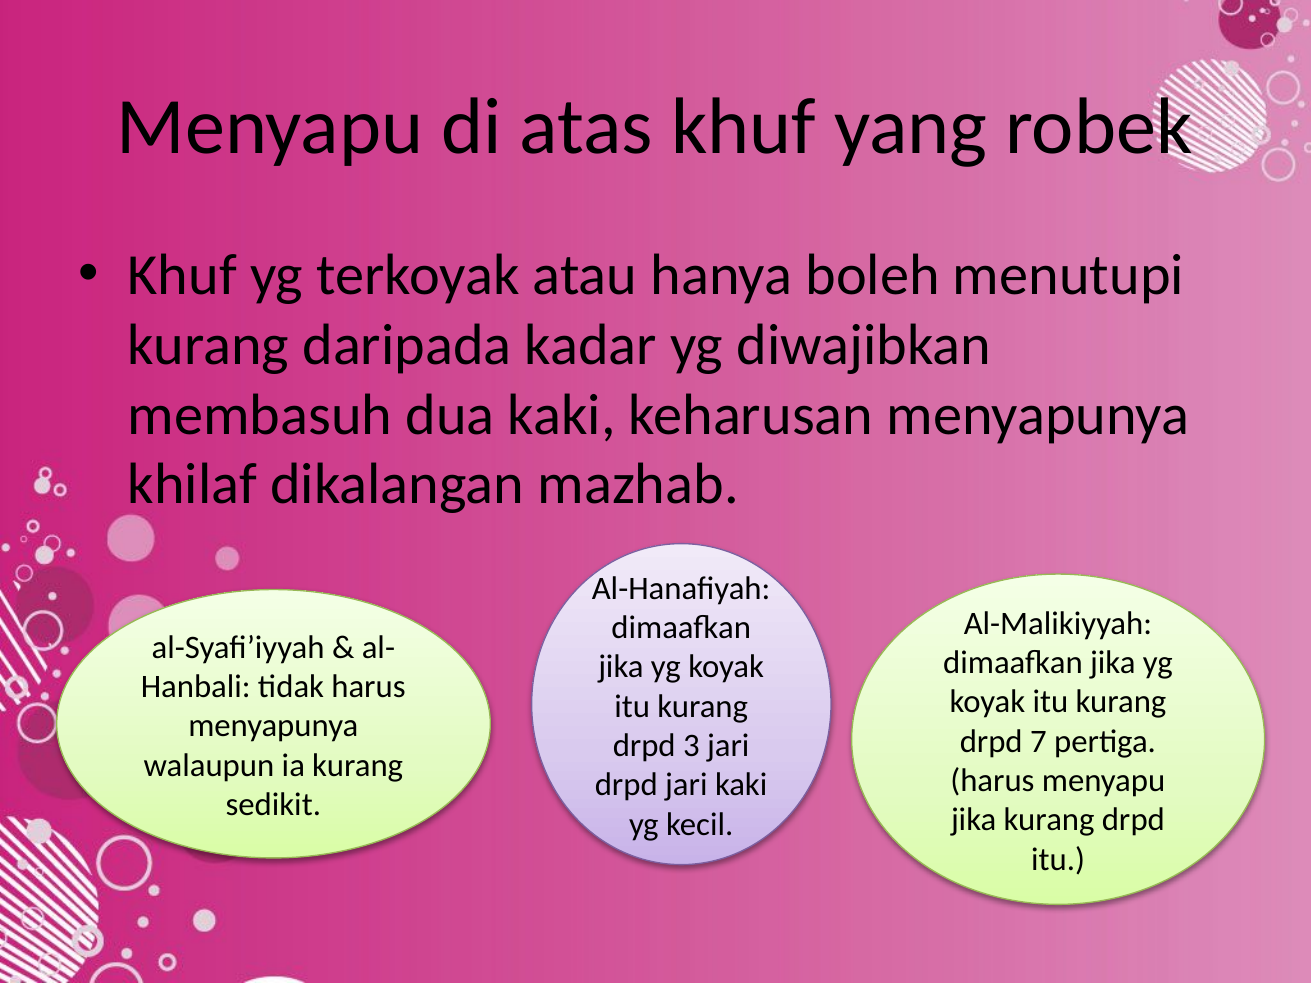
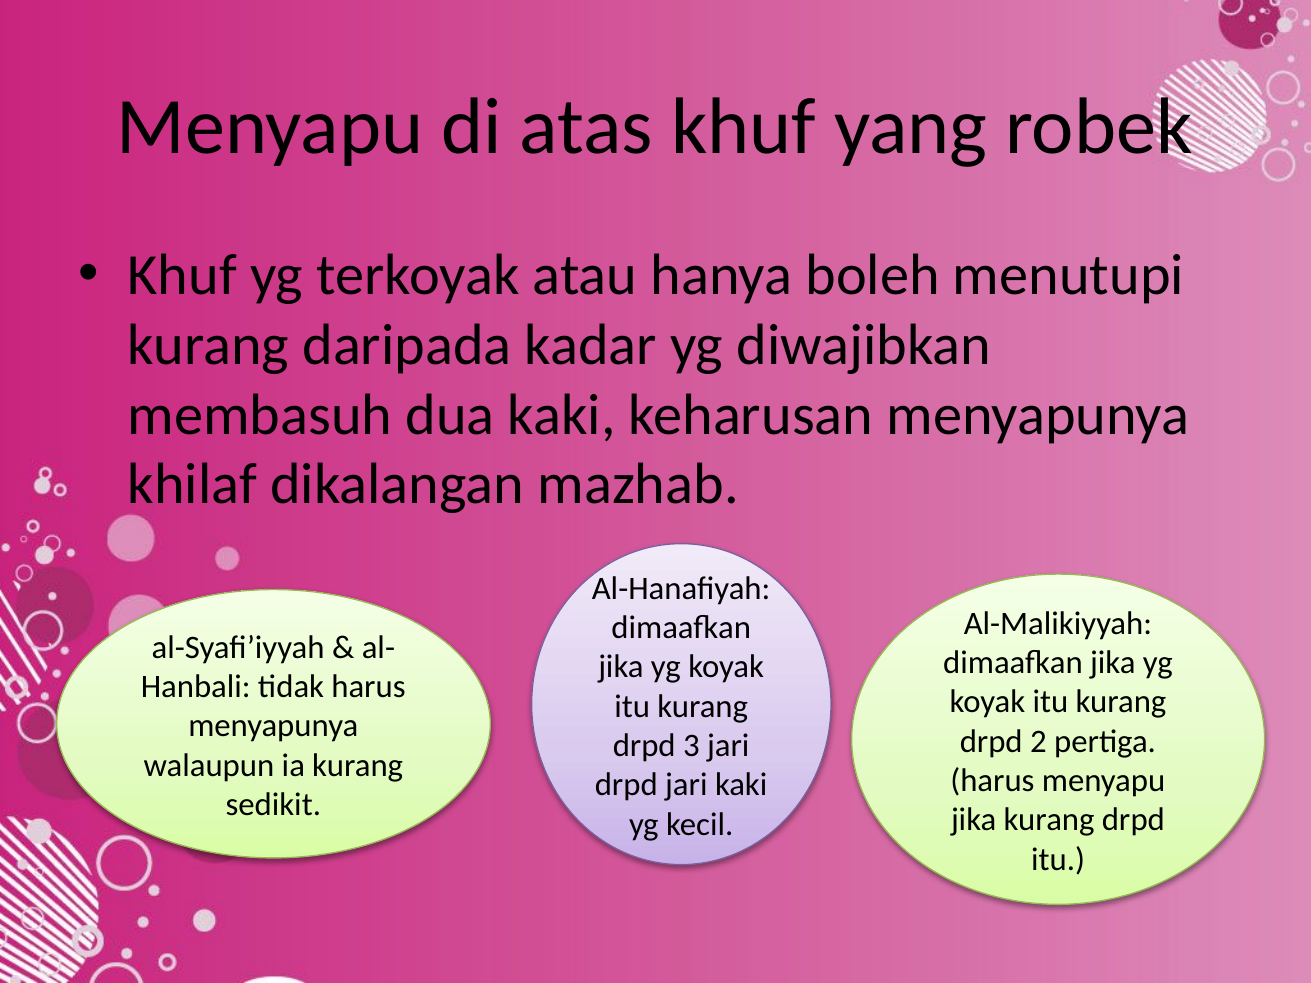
7: 7 -> 2 (1038, 742)
